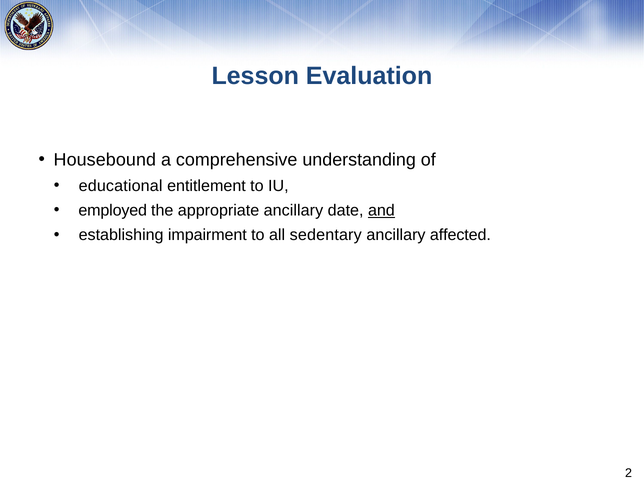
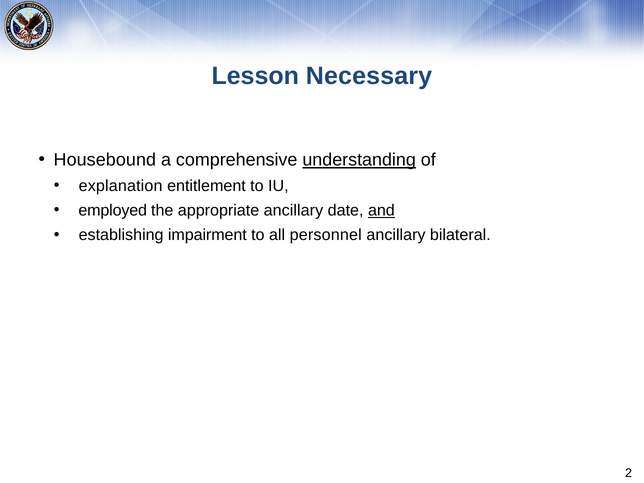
Evaluation: Evaluation -> Necessary (369, 76)
understanding underline: none -> present (359, 160)
educational: educational -> explanation (121, 186)
sedentary: sedentary -> personnel (326, 235)
affected: affected -> bilateral (460, 235)
